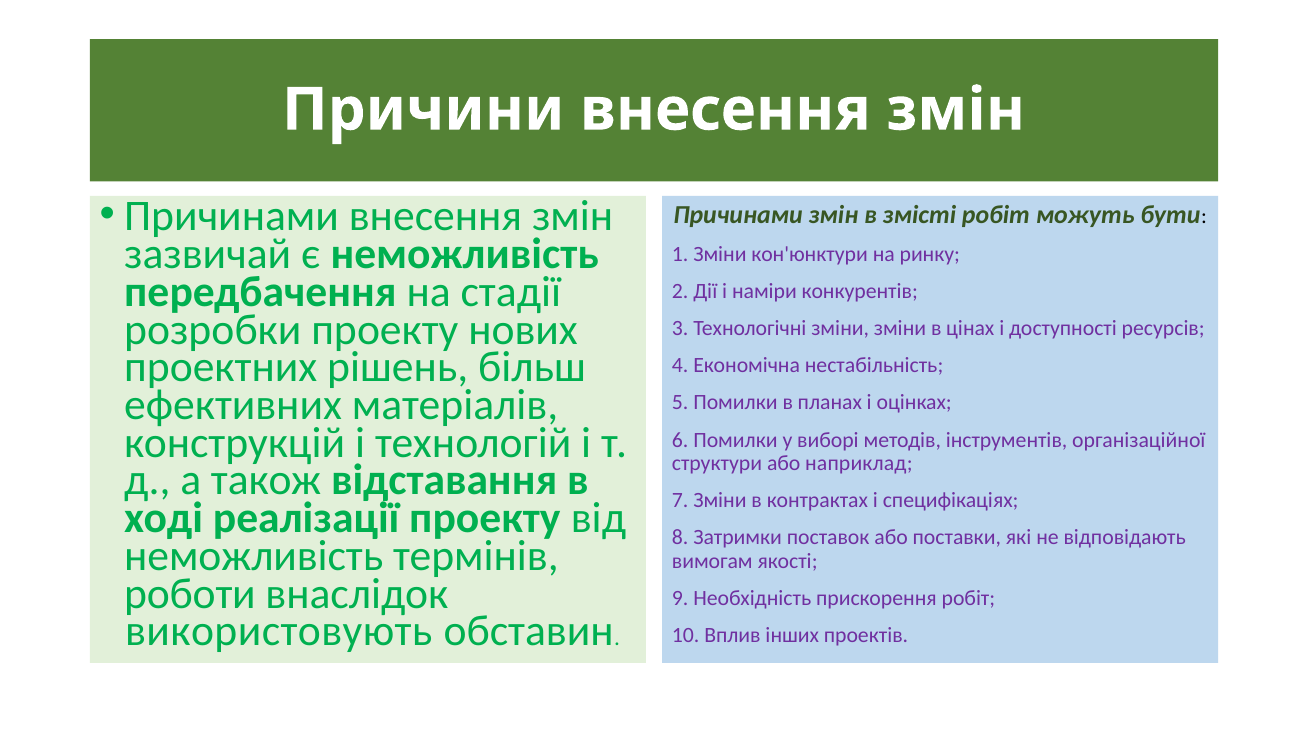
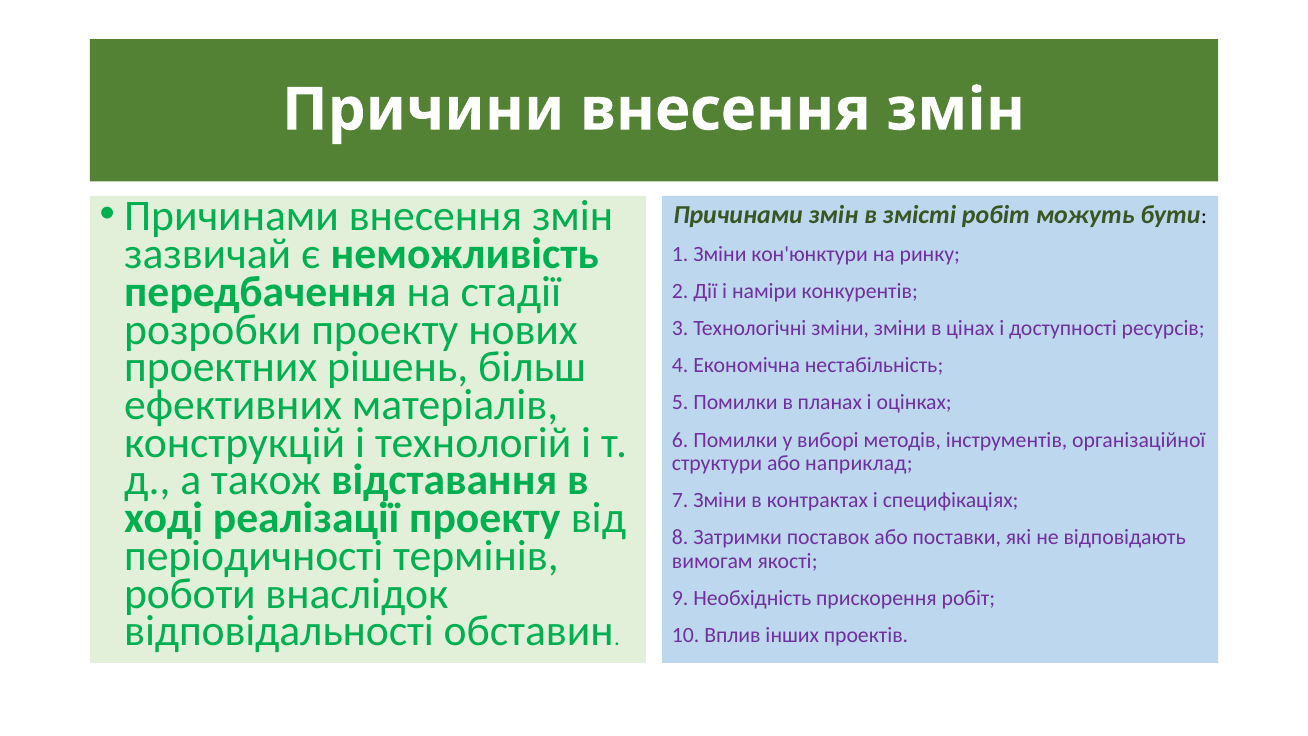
неможливість: неможливість -> періодичності (254, 556)
використовують: використовують -> відповідальності (279, 631)
